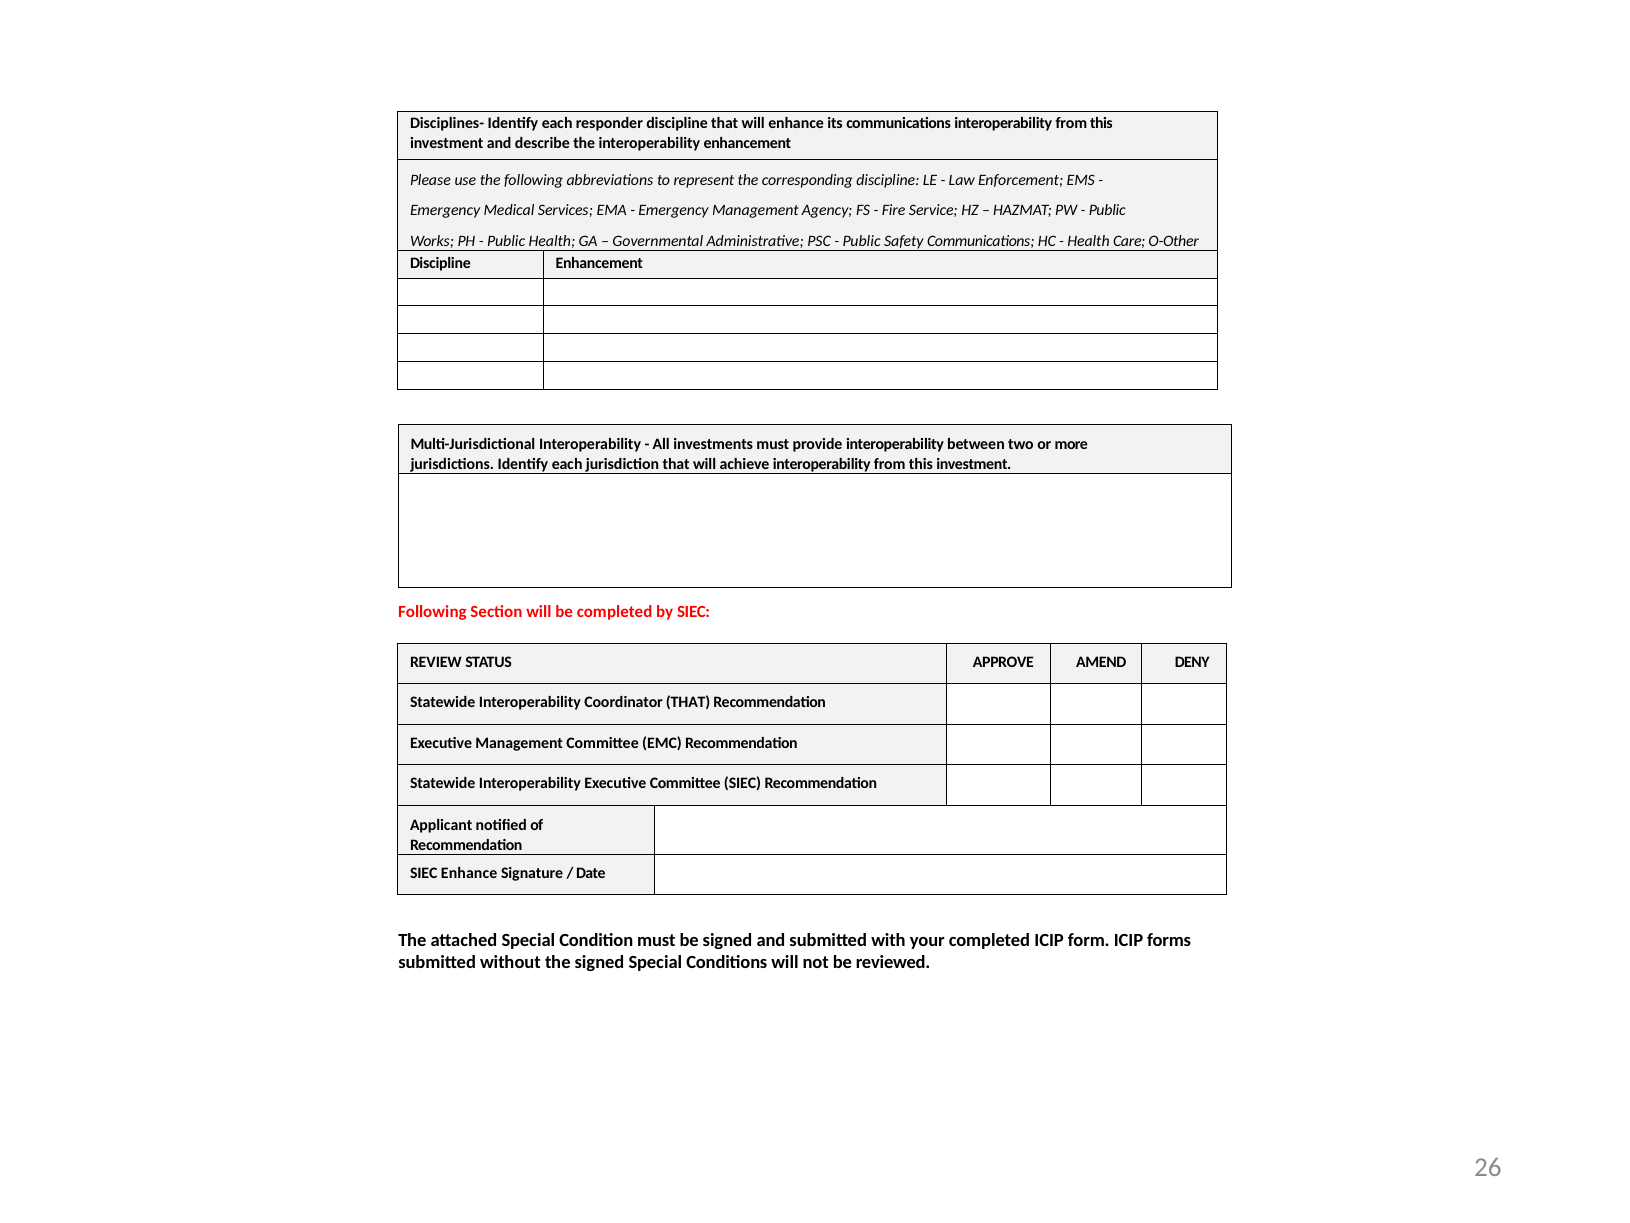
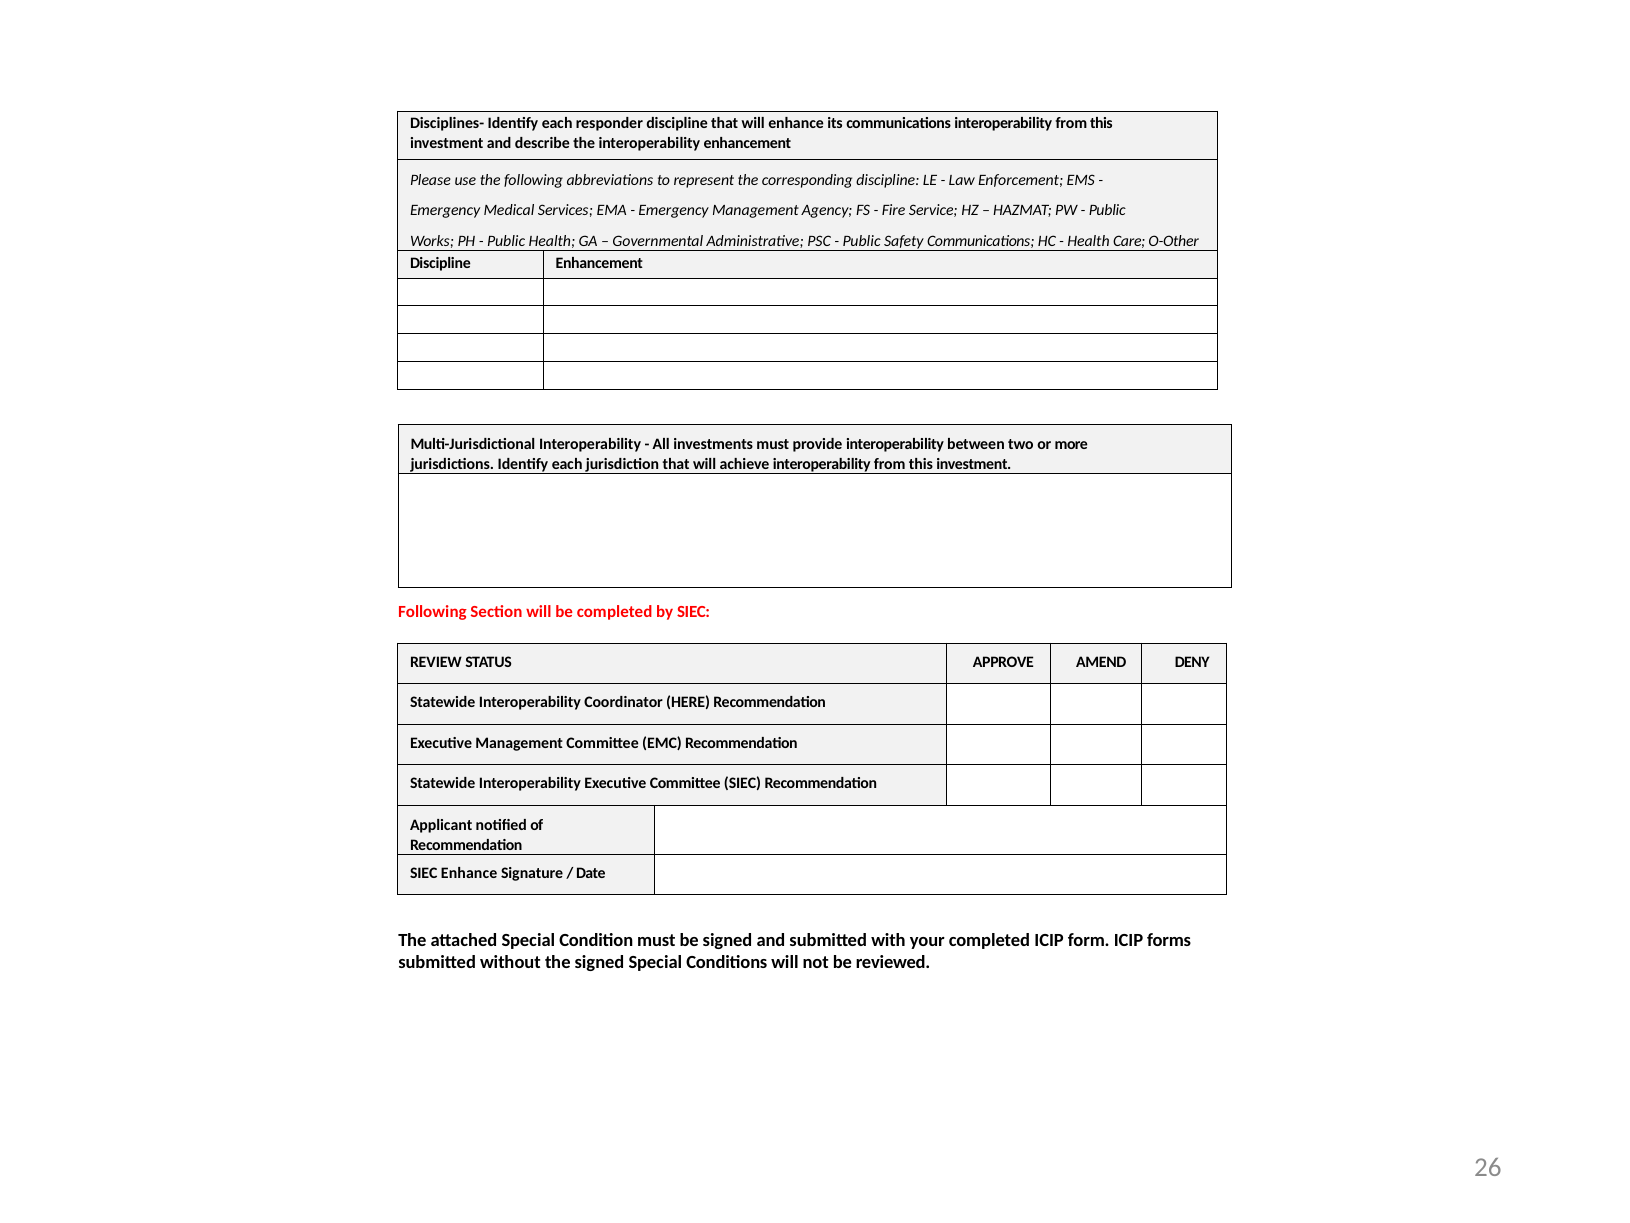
Coordinator THAT: THAT -> HERE (688, 702)
